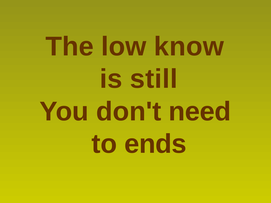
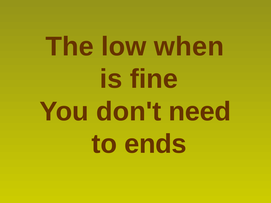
know: know -> when (189, 47)
still: still -> fine (154, 79)
